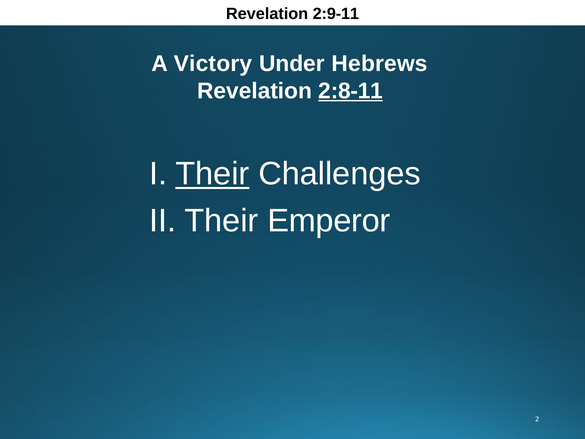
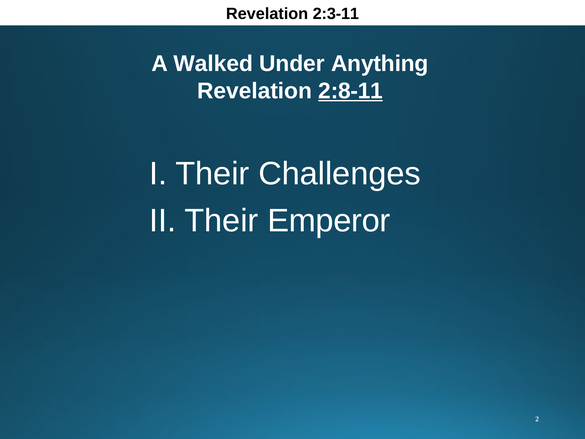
2:9-11: 2:9-11 -> 2:3-11 (336, 14)
Victory: Victory -> Walked (213, 63)
Hebrews: Hebrews -> Anything (380, 63)
Their underline: present -> none (212, 174)
